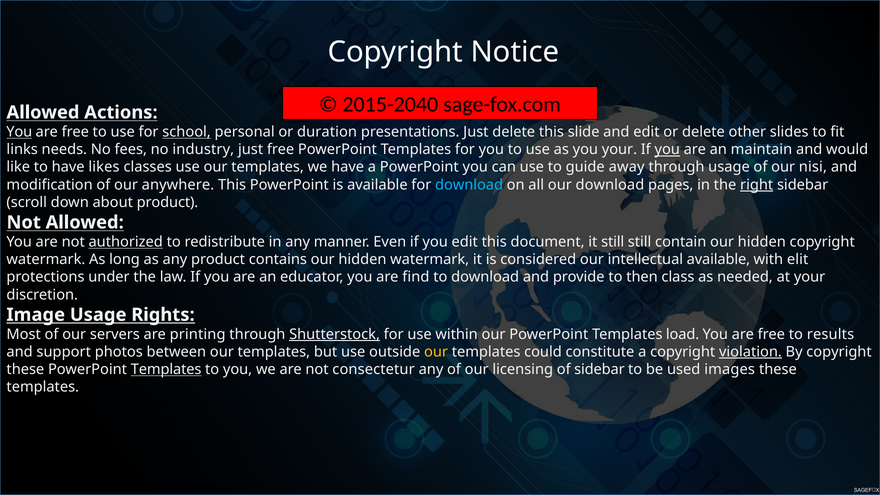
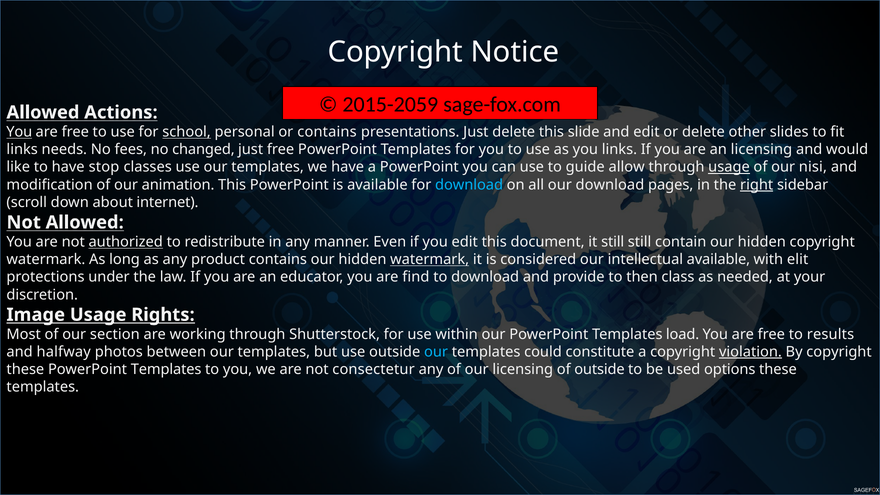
2015-2040: 2015-2040 -> 2015-2059 (390, 104)
or duration: duration -> contains (327, 132)
industry: industry -> changed (203, 150)
you your: your -> links (619, 150)
you underline: present -> none (667, 150)
an maintain: maintain -> licensing (761, 150)
likes: likes -> stop (104, 167)
away: away -> allow (627, 167)
usage underline: none -> present (729, 167)
anywhere: anywhere -> animation (178, 185)
about product: product -> internet (167, 202)
watermark underline: none -> present (430, 259)
servers: servers -> section (115, 334)
printing: printing -> working (198, 334)
Shutterstock underline: present -> none (335, 334)
support: support -> halfway (64, 352)
our colour: yellow -> light blue (436, 352)
Templates underline: present -> none (166, 369)
of sidebar: sidebar -> outside (599, 369)
images: images -> options (730, 369)
